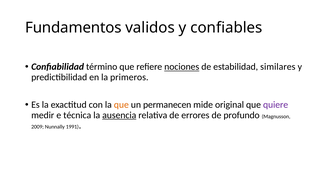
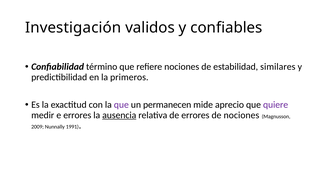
Fundamentos: Fundamentos -> Investigación (73, 28)
nociones underline: present -> none (182, 67)
que colour: orange -> purple (121, 105)
original: original -> aprecio (230, 105)
e técnica: técnica -> errores (77, 115)
de profundo: profundo -> nociones (241, 115)
